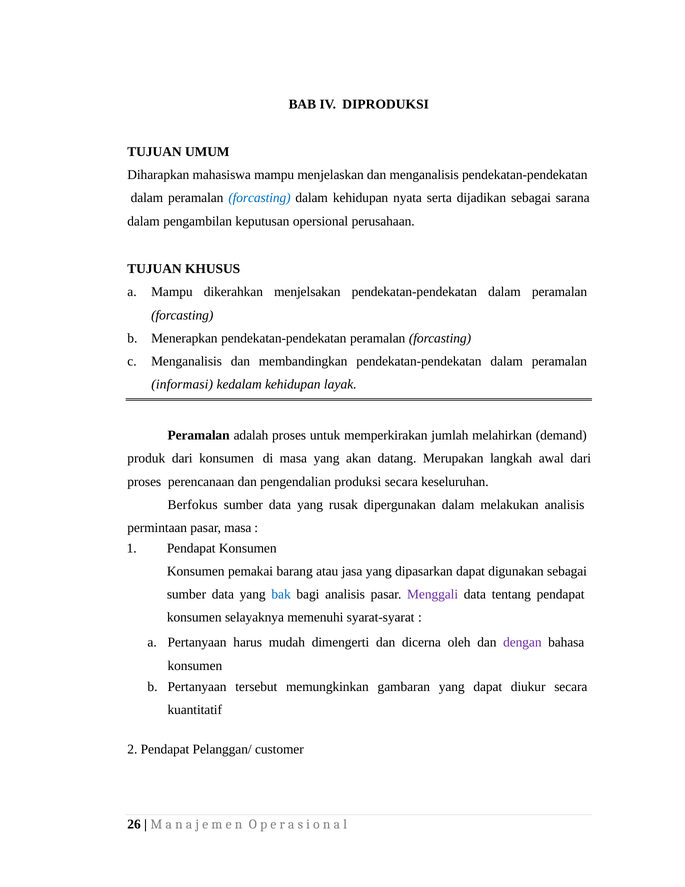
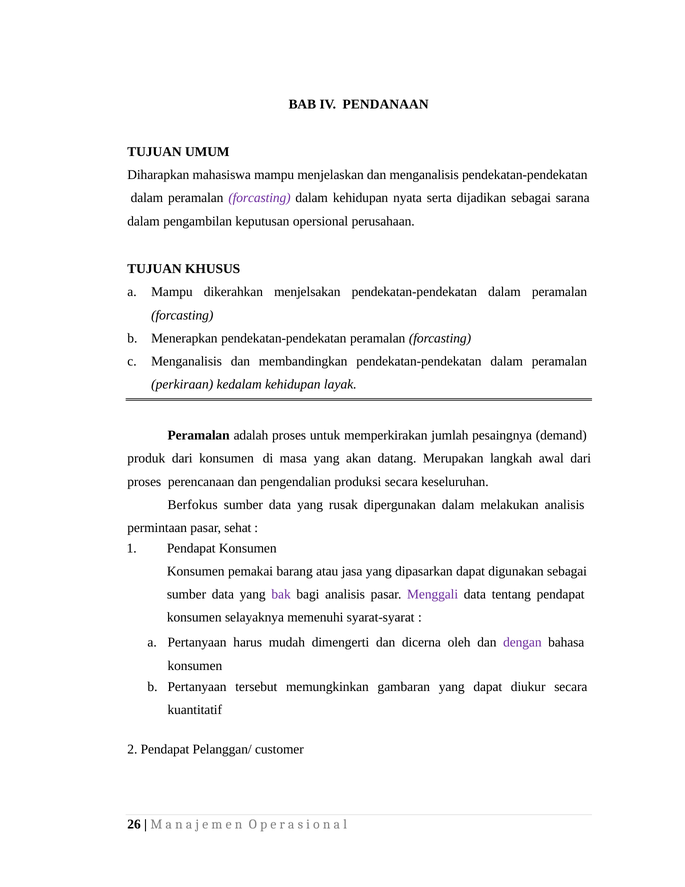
DIPRODUKSI: DIPRODUKSI -> PENDANAAN (386, 104)
forcasting colour: blue -> purple (260, 198)
informasi: informasi -> perkiraan (182, 384)
melahirkan: melahirkan -> pesaingnya (502, 435)
pasar masa: masa -> sehat (238, 527)
bak colour: blue -> purple (281, 594)
